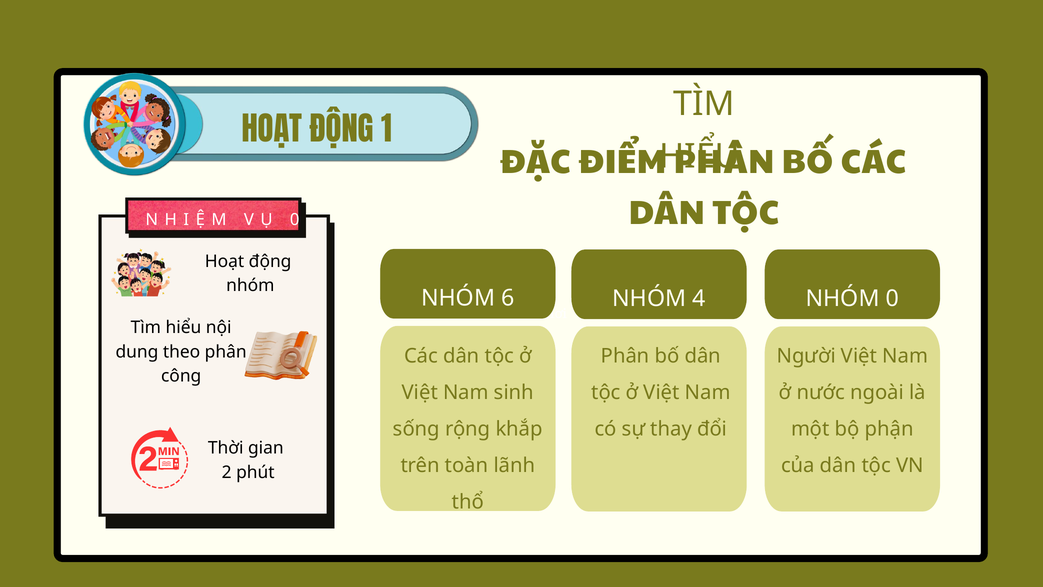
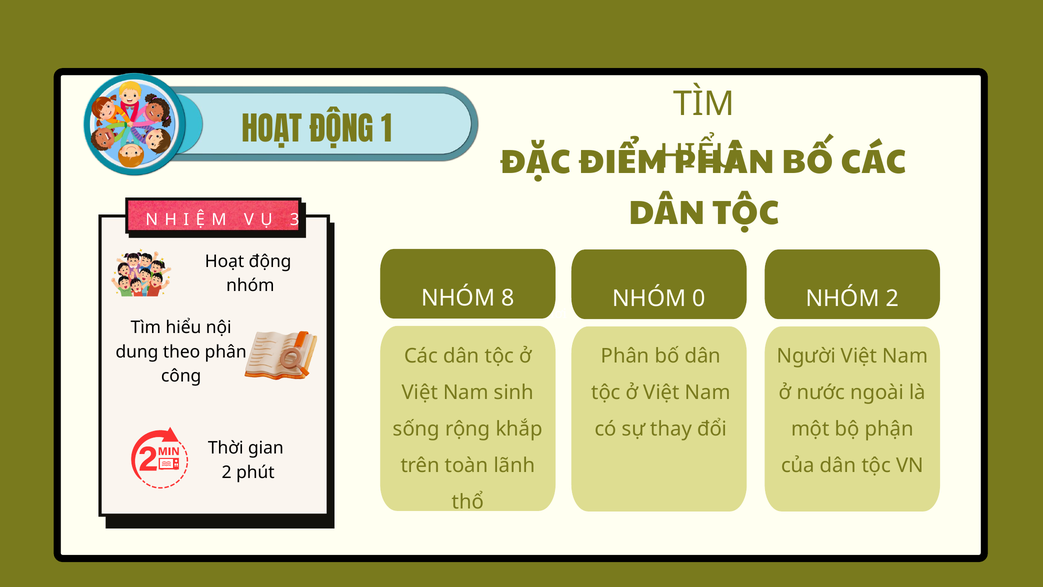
0: 0 -> 3 (295, 220)
6: 6 -> 8 (508, 298)
4: 4 -> 0 (699, 298)
NHÓM 0: 0 -> 2 (892, 298)
